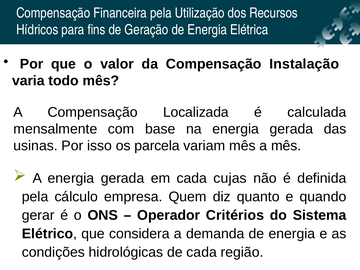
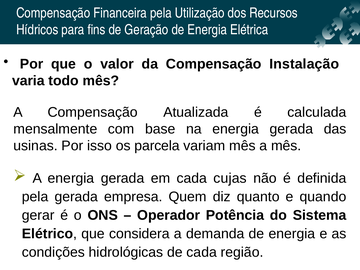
Localizada: Localizada -> Atualizada (196, 112)
pela cálculo: cálculo -> gerada (76, 197)
Critérios: Critérios -> Potência (235, 215)
